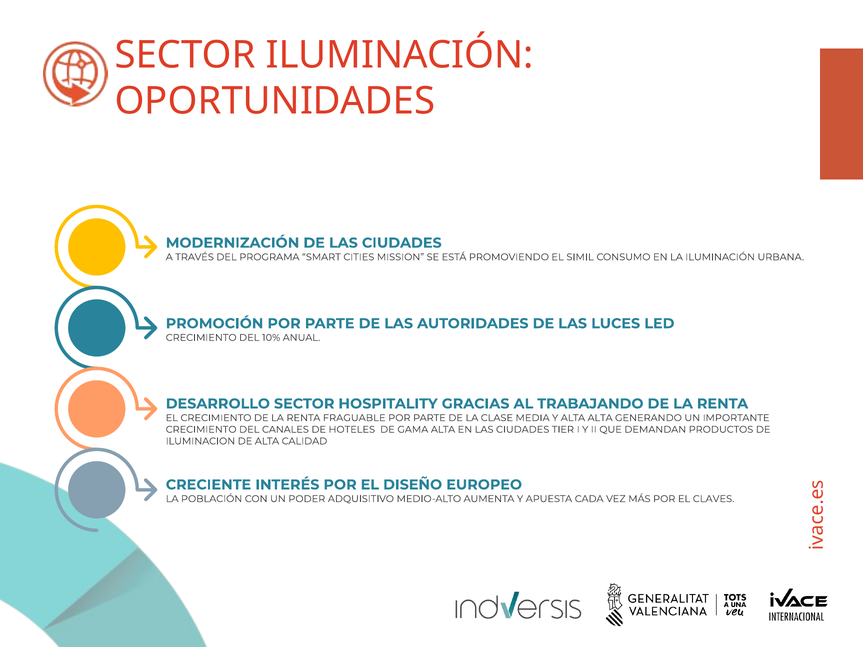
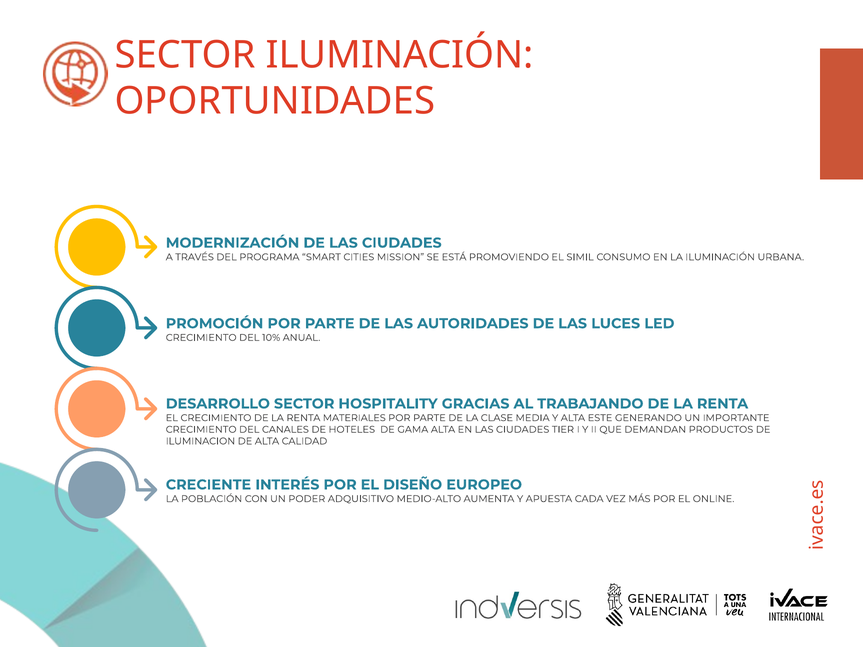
FRAGUABLE: FRAGUABLE -> MATERIALES (354, 418)
ALTA ALTA: ALTA -> ESTE (600, 418)
CLAVES: CLAVES -> ONLINE (714, 499)
